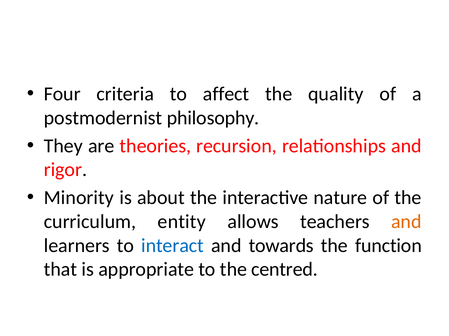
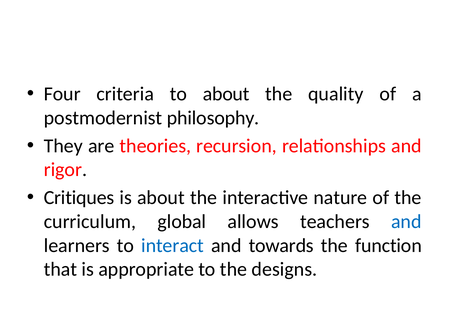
to affect: affect -> about (226, 94)
Minority: Minority -> Critiques (79, 198)
entity: entity -> global (182, 222)
and colour: orange -> blue (406, 222)
centred: centred -> designs (284, 270)
